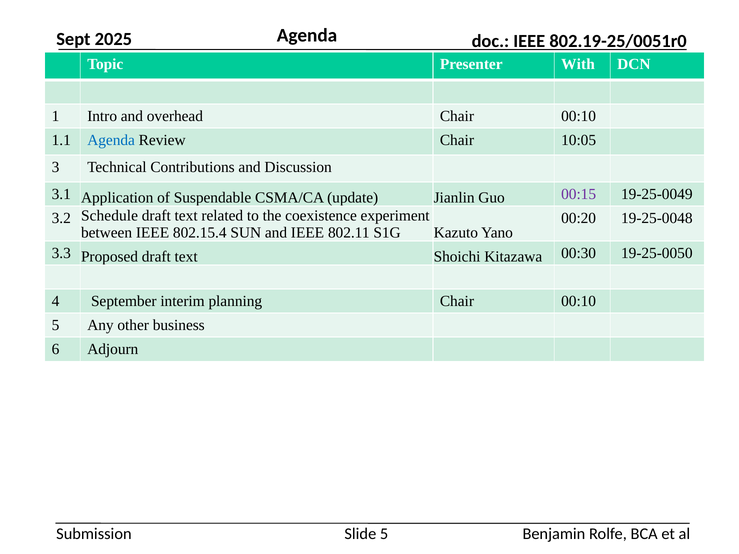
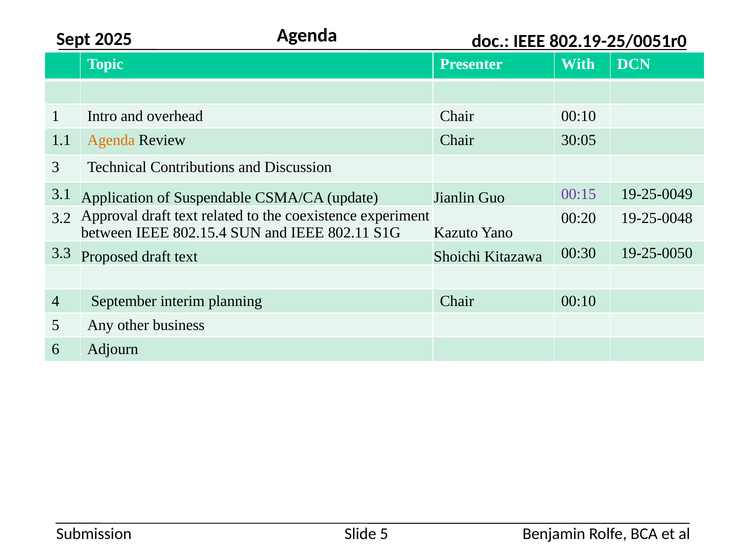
Agenda colour: blue -> orange (111, 140)
10:05: 10:05 -> 30:05 (579, 140)
Schedule: Schedule -> Approval (110, 216)
